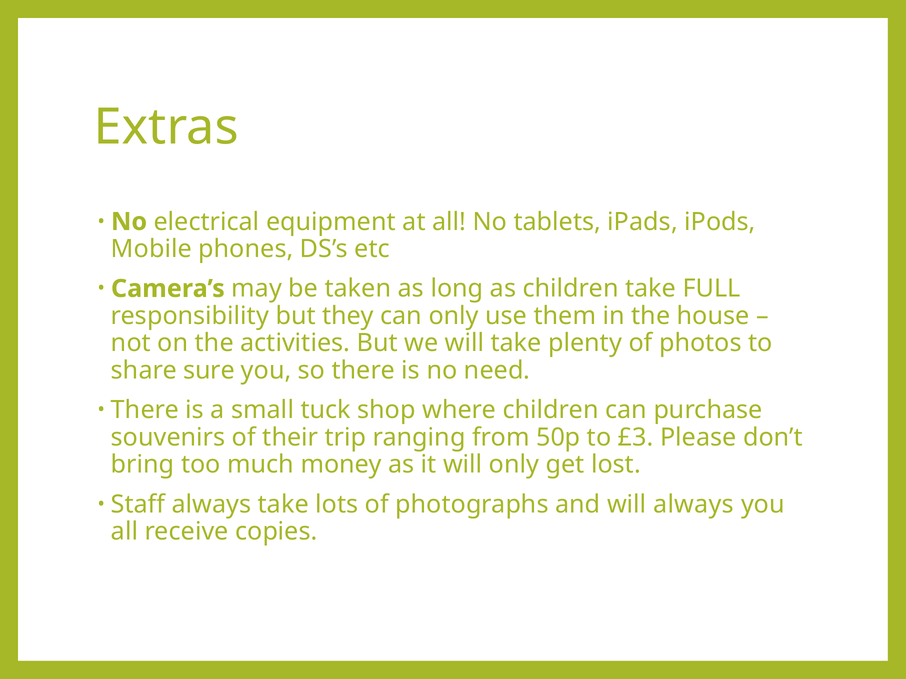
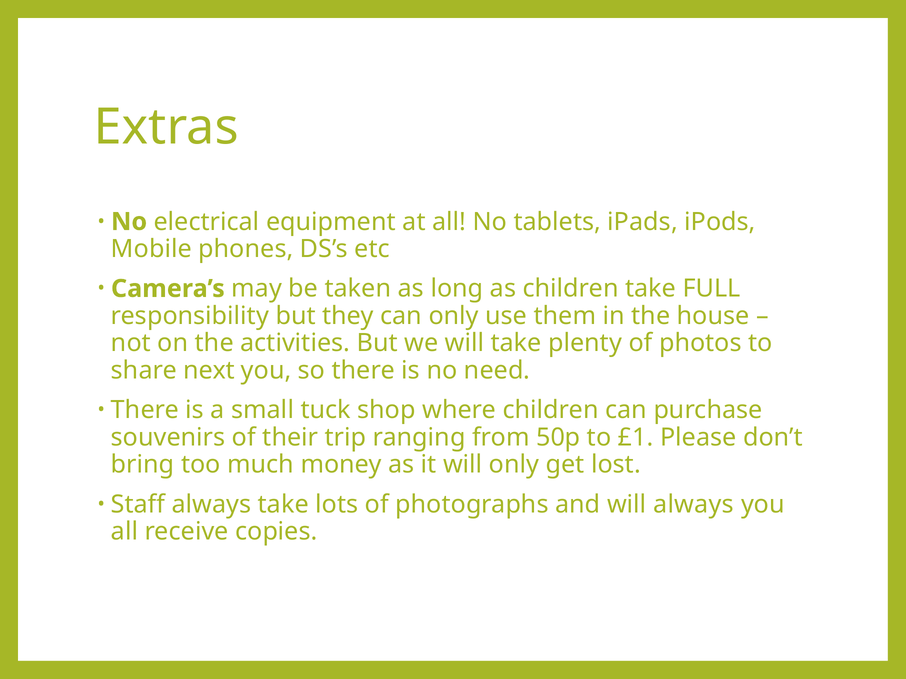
sure: sure -> next (209, 371)
£3: £3 -> £1 (636, 438)
